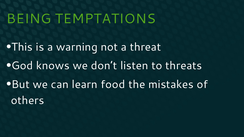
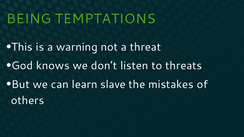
food: food -> slave (113, 84)
